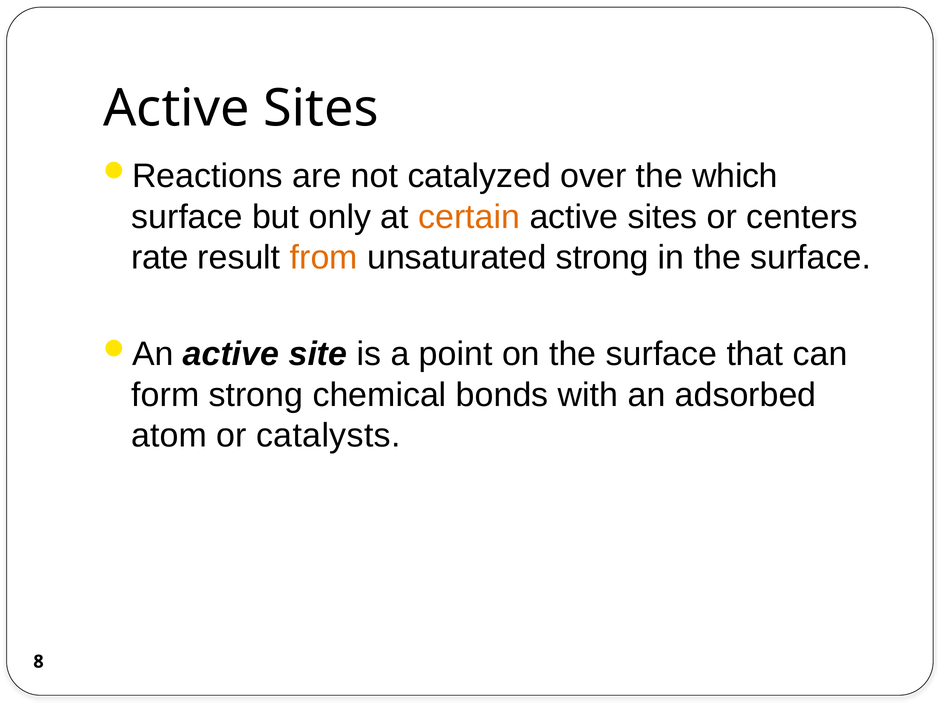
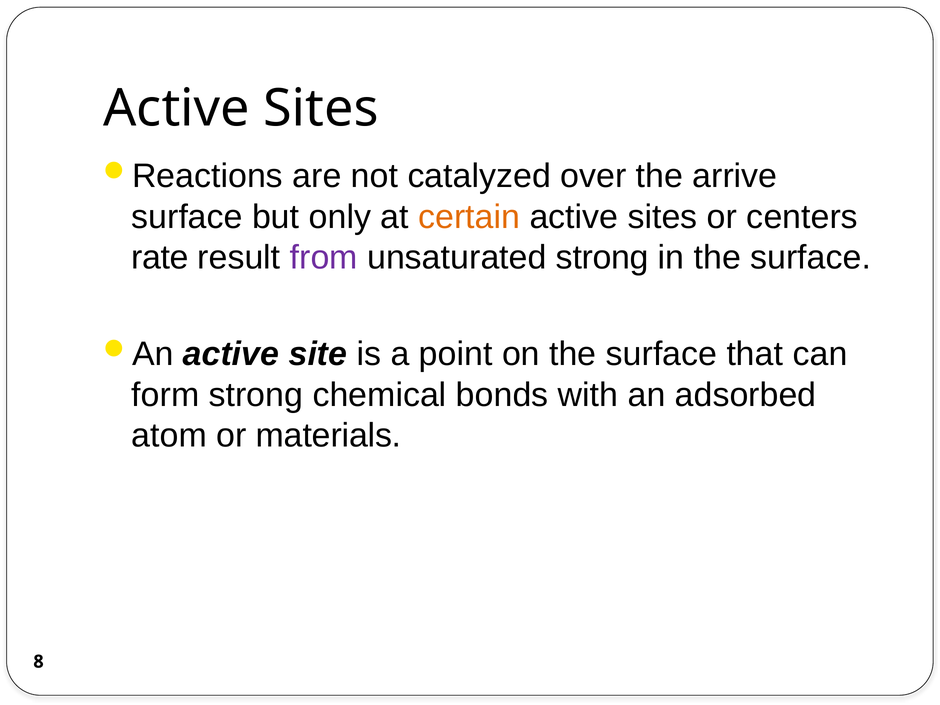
which: which -> arrive (735, 176)
from colour: orange -> purple (324, 258)
catalysts: catalysts -> materials (329, 436)
